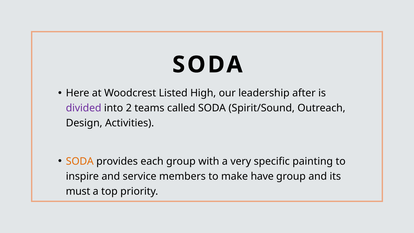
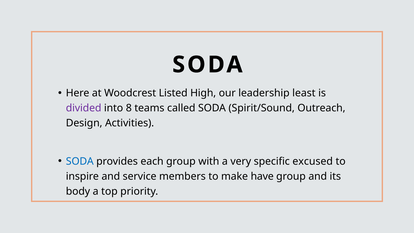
after: after -> least (304, 93)
2: 2 -> 8 (129, 108)
SODA colour: orange -> blue (80, 161)
painting: painting -> excused (313, 161)
must: must -> body (78, 191)
